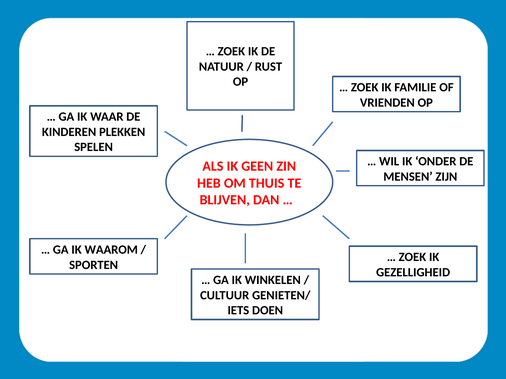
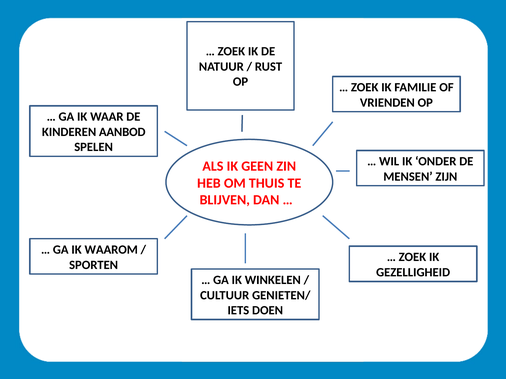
PLEKKEN: PLEKKEN -> AANBOD (122, 132)
